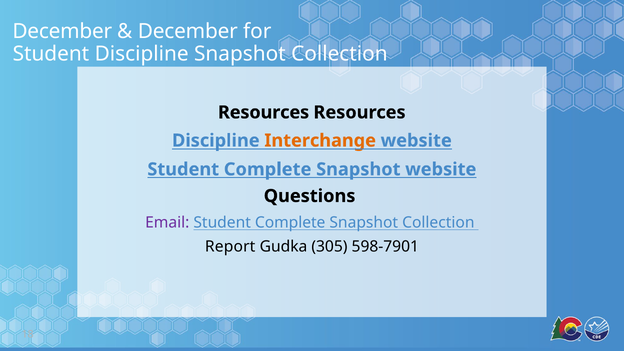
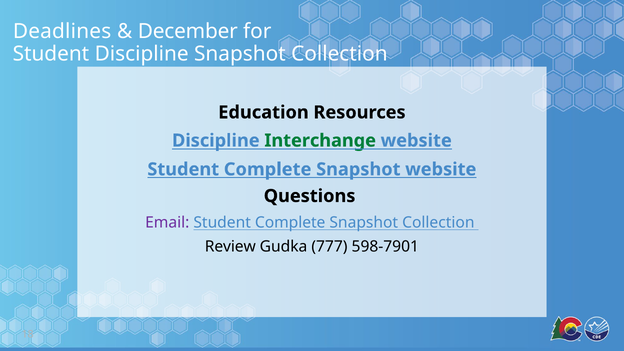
December: December -> Deadlines (62, 31)
Resources: Resources -> Education (263, 112)
Interchange colour: orange -> green (320, 141)
Report: Report -> Review (230, 246)
305: 305 -> 777 (329, 246)
